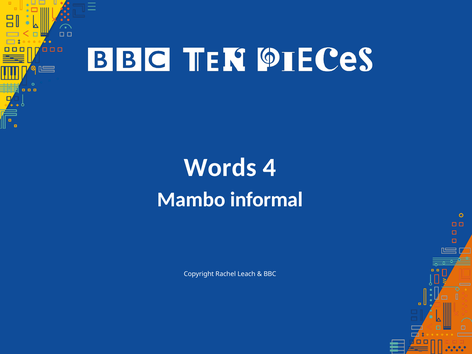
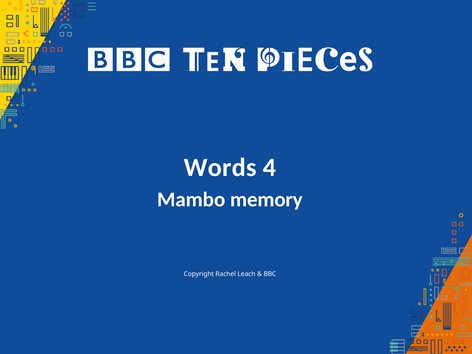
informal: informal -> memory (266, 200)
